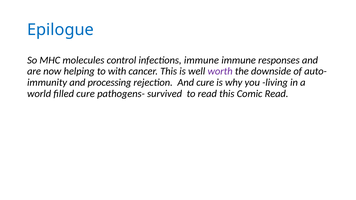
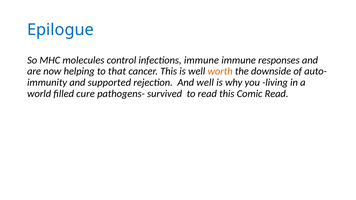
with: with -> that (117, 71)
worth colour: purple -> orange (220, 71)
processing: processing -> supported (109, 83)
And cure: cure -> well (205, 83)
